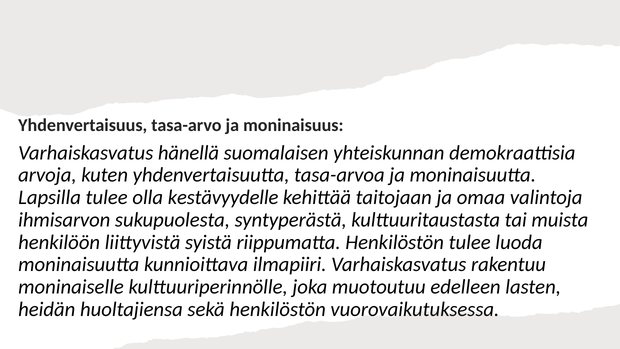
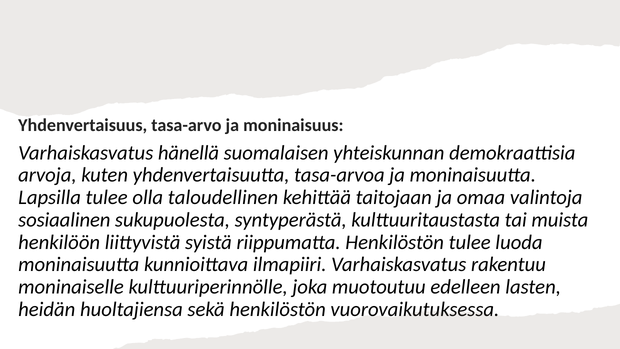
kestävyydelle: kestävyydelle -> taloudellinen (223, 197)
ihmisarvon: ihmisarvon -> sosiaalinen (64, 220)
